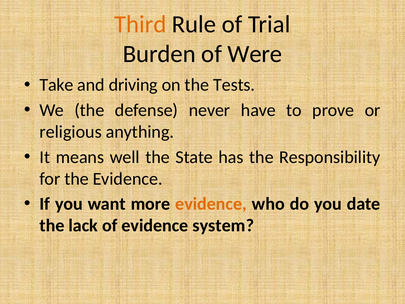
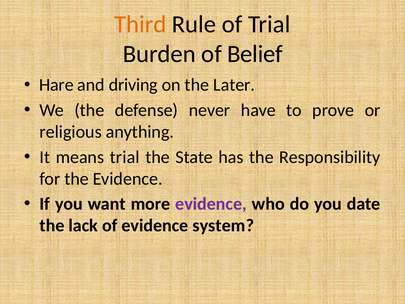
Were: Were -> Belief (255, 54)
Take: Take -> Hare (56, 85)
Tests: Tests -> Later (234, 85)
means well: well -> trial (125, 157)
evidence colour: orange -> purple (211, 204)
